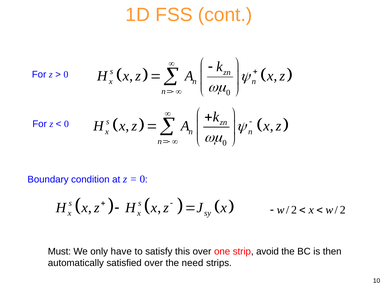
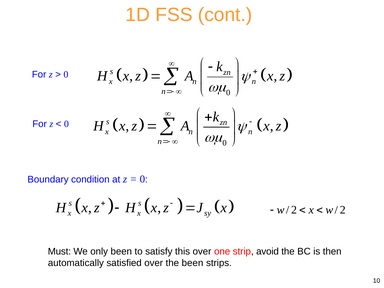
only have: have -> been (121, 251)
the need: need -> been (192, 263)
